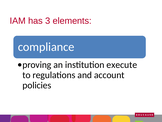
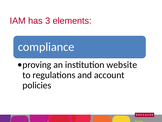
execute: execute -> website (122, 65)
